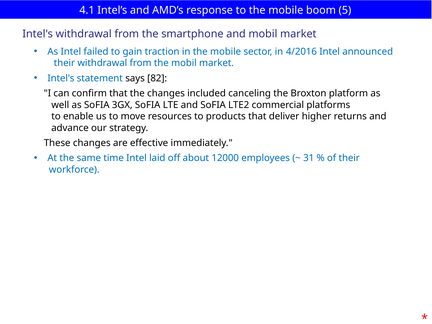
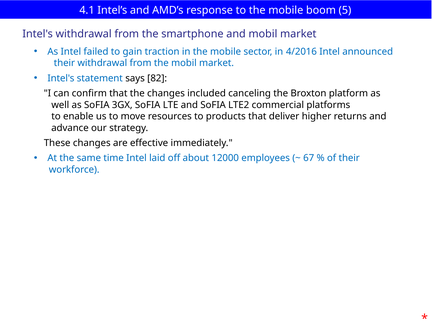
31: 31 -> 67 (309, 158)
